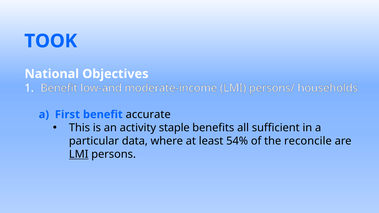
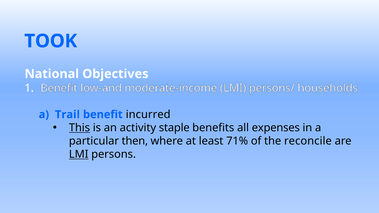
First: First -> Trail (67, 115)
accurate: accurate -> incurred (148, 115)
This underline: none -> present (79, 128)
sufficient: sufficient -> expenses (276, 128)
data: data -> then (135, 141)
54%: 54% -> 71% (237, 141)
